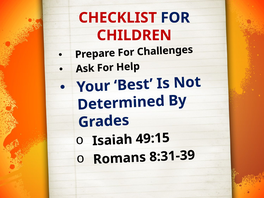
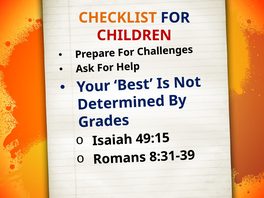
CHECKLIST colour: red -> orange (118, 18)
